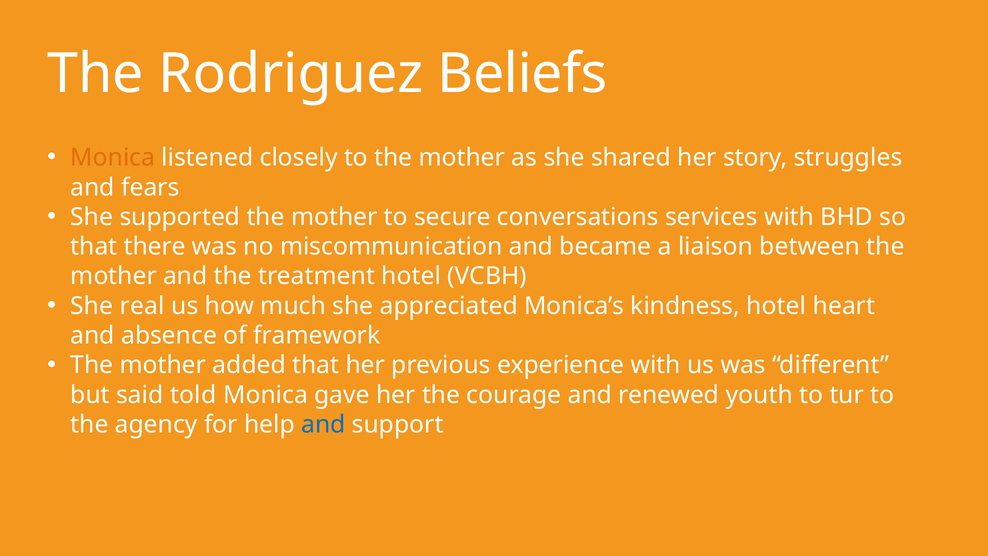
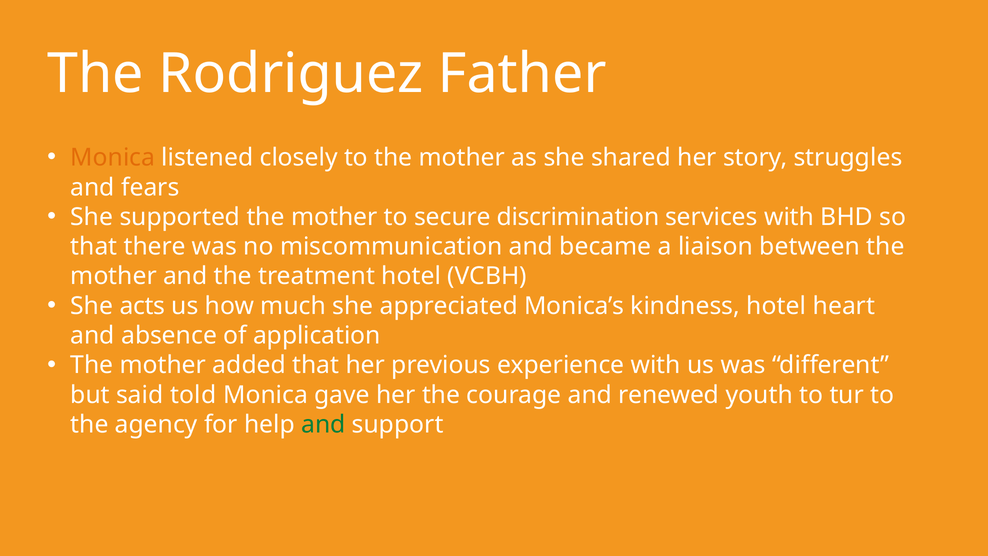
Beliefs: Beliefs -> Father (522, 74)
conversations: conversations -> discrimination (578, 217)
real: real -> acts (142, 306)
framework: framework -> application (317, 335)
and colour: blue -> green (323, 424)
